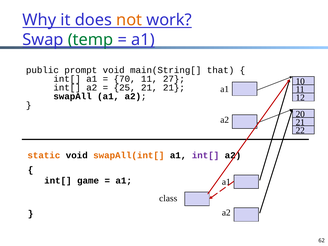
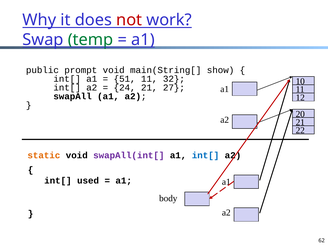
not colour: orange -> red (129, 20)
that: that -> show (221, 70)
70: 70 -> 51 (125, 79)
27: 27 -> 32 (174, 79)
25: 25 -> 24 (125, 88)
21 21: 21 -> 27 (174, 88)
swapAll(int[ colour: orange -> purple (129, 155)
int[ colour: purple -> blue (206, 155)
game: game -> used (88, 181)
class: class -> body (168, 198)
